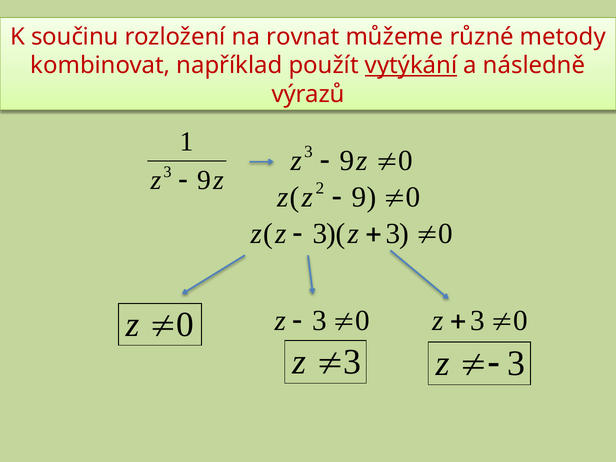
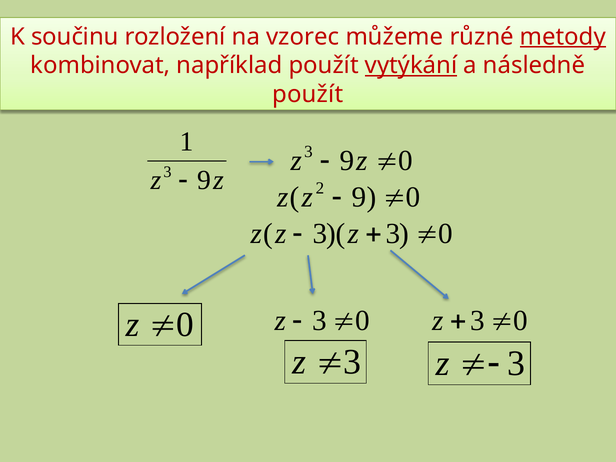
rovnat: rovnat -> vzorec (303, 37)
metody underline: none -> present (563, 37)
výrazů: výrazů -> použít (308, 94)
